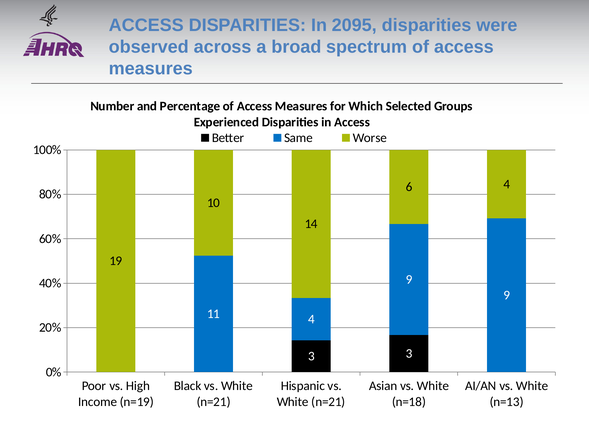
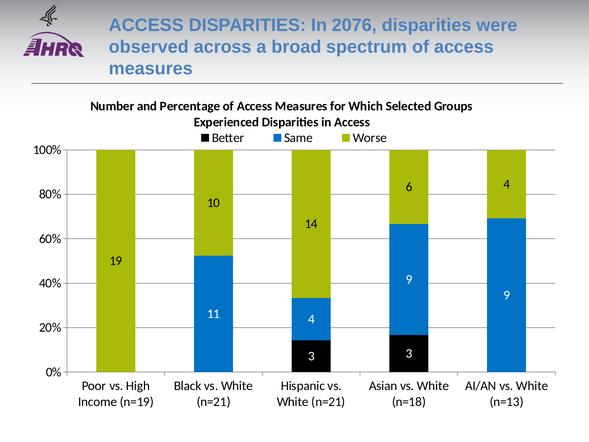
2095: 2095 -> 2076 (354, 25)
